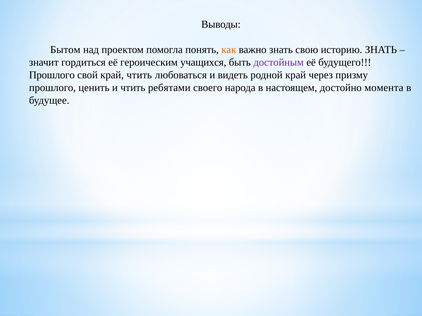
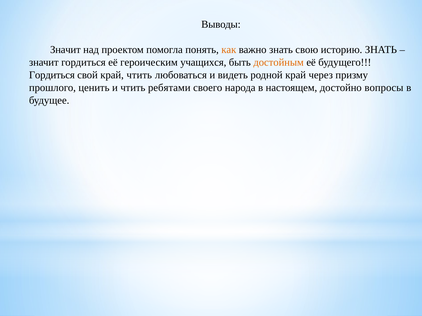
Бытом: Бытом -> Значит (65, 50)
достойным colour: purple -> orange (279, 62)
Прошлого: Прошлого -> Гордиться (52, 75)
момента: момента -> вопросы (384, 88)
